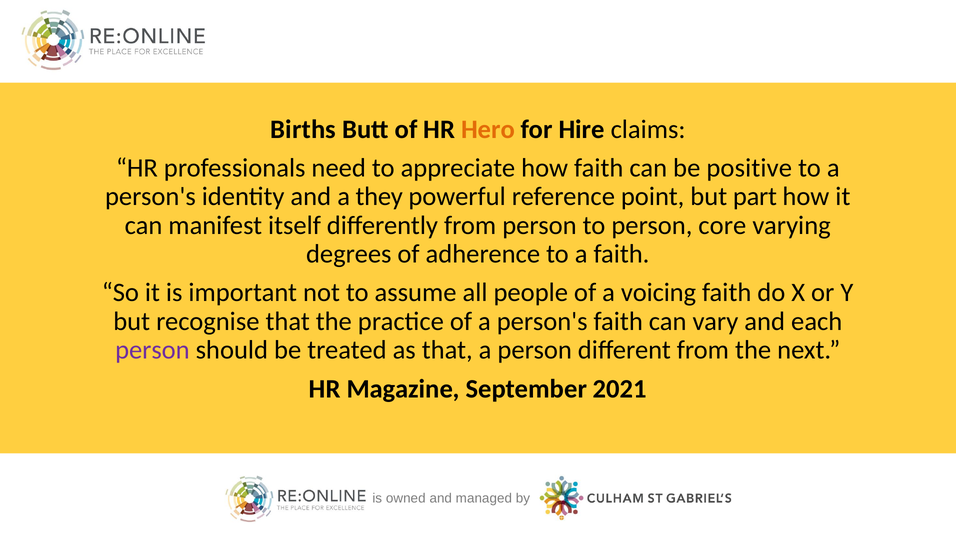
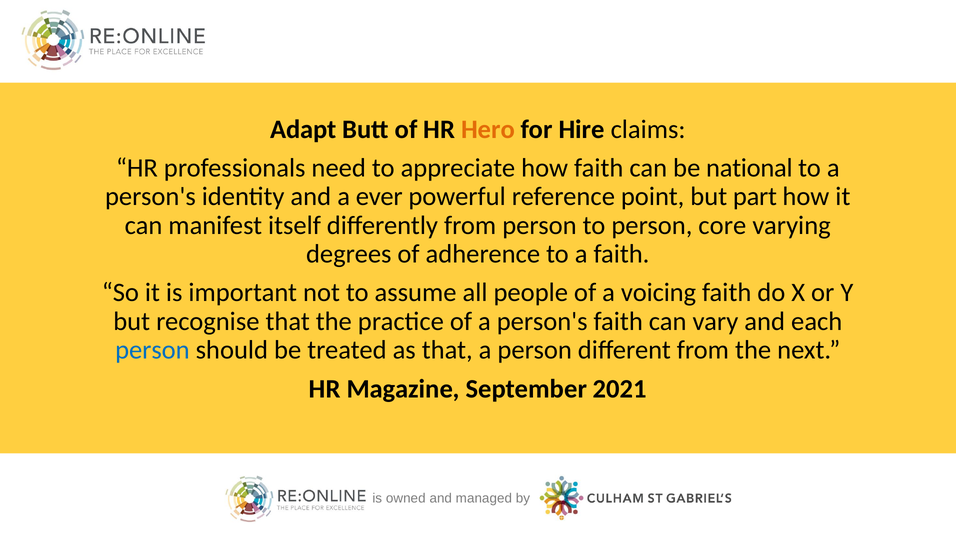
Births: Births -> Adapt (303, 129)
positive: positive -> national (749, 168)
they: they -> ever (379, 197)
person colour: purple -> blue (152, 350)
